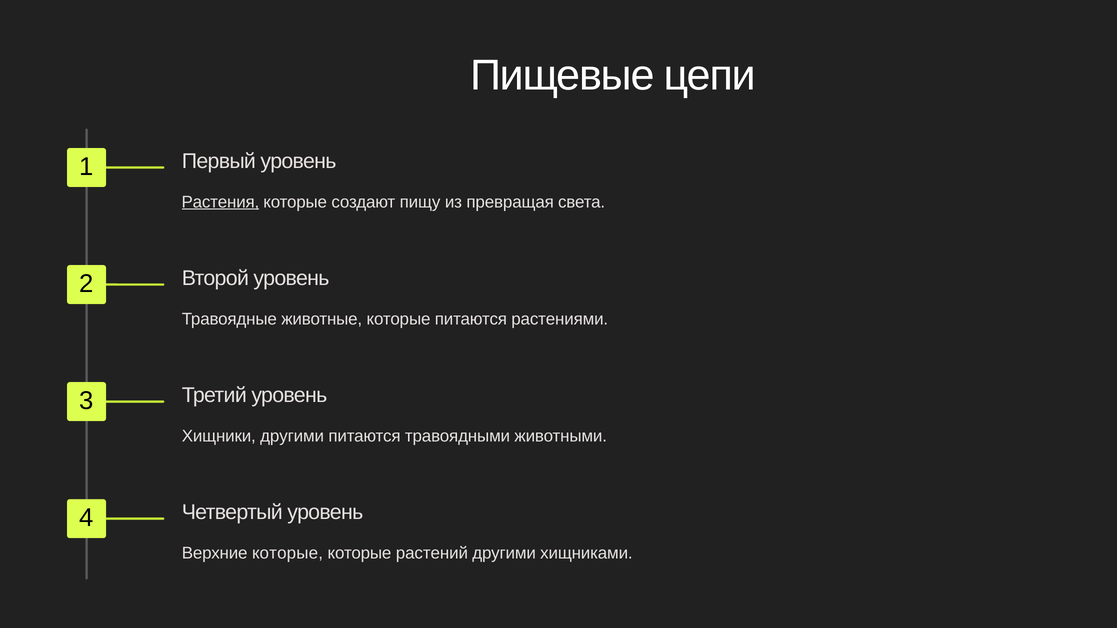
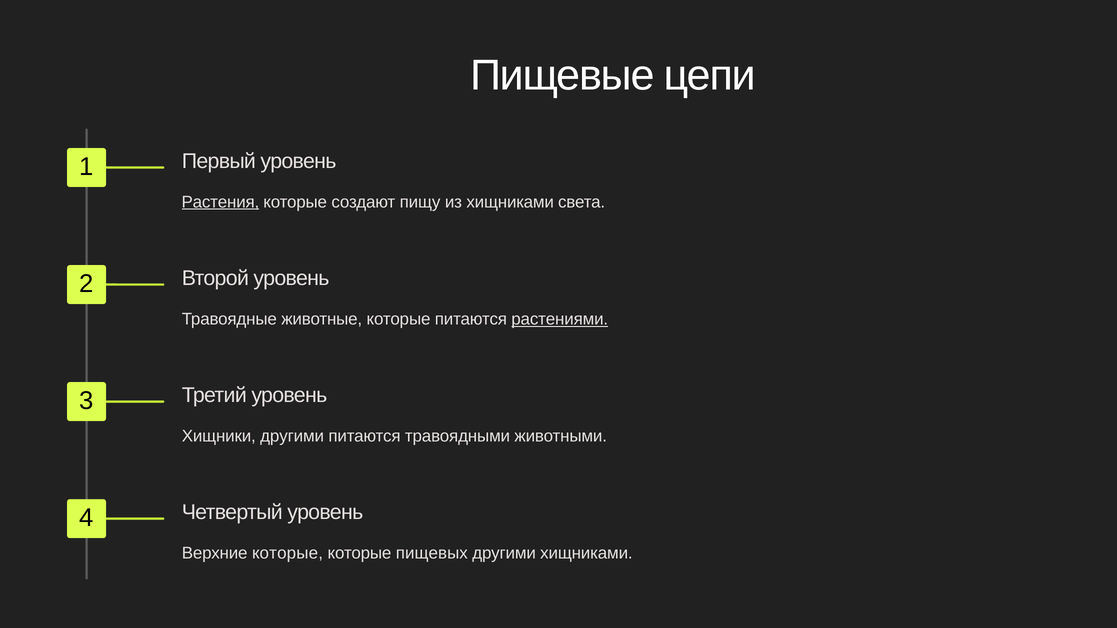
из превращая: превращая -> хищниками (510, 202)
растениями underline: none -> present (560, 319)
растений: растений -> пищевых (432, 553)
